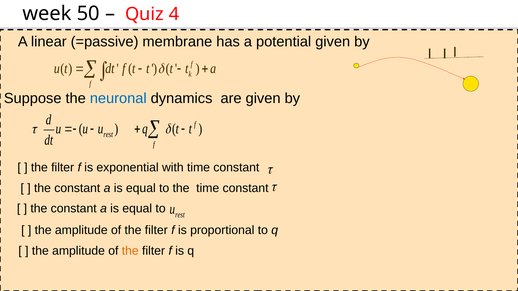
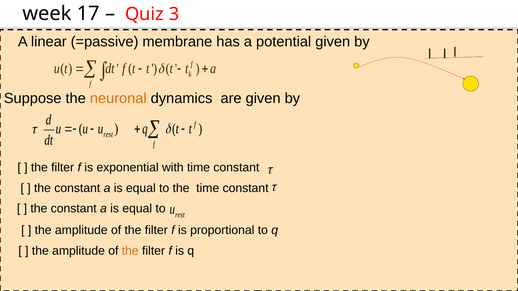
50: 50 -> 17 (88, 14)
4: 4 -> 3 (174, 14)
neuronal colour: blue -> orange (118, 99)
